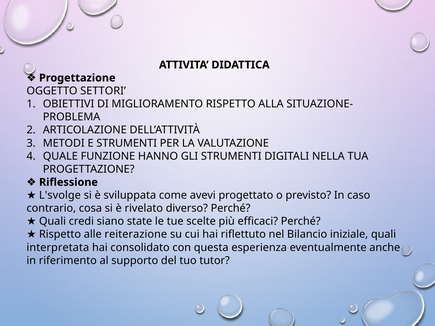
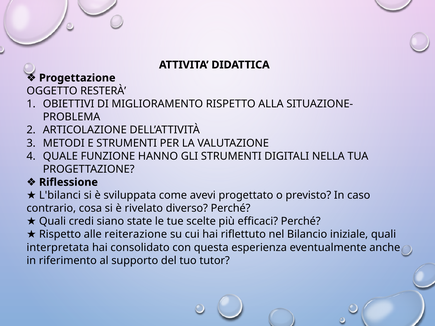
SETTORI: SETTORI -> RESTERÀ (103, 91)
L'svolge: L'svolge -> L'bilanci (60, 195)
